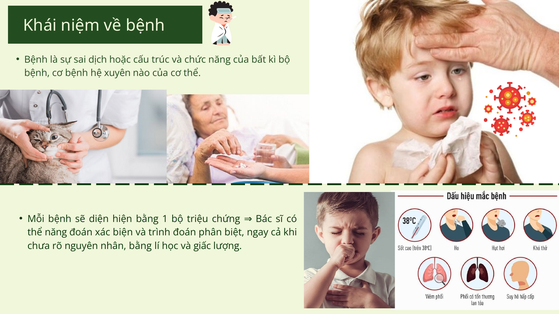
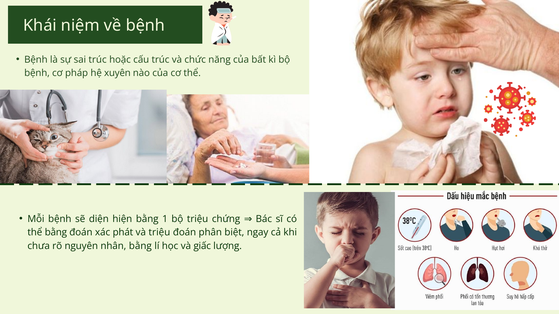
sai dịch: dịch -> trúc (98, 60)
cơ bệnh: bệnh -> pháp (77, 73)
thể năng: năng -> bằng (56, 233)
biện: biện -> phát (123, 233)
và trình: trình -> triệu (159, 233)
